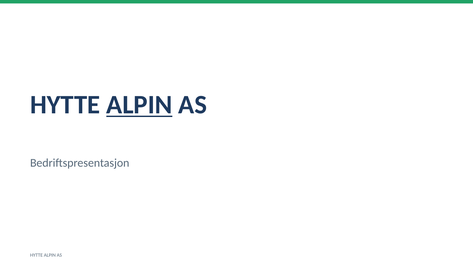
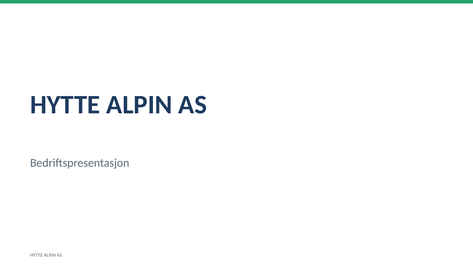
ALPIN underline: present -> none (139, 105)
